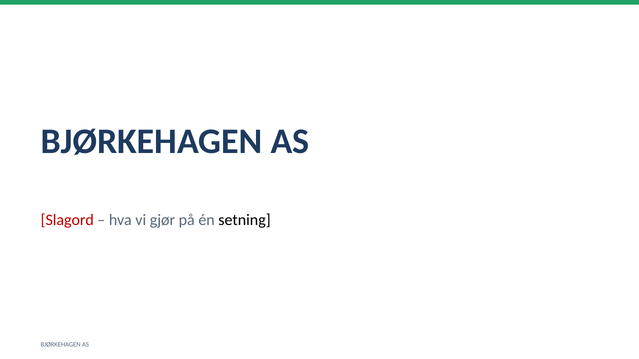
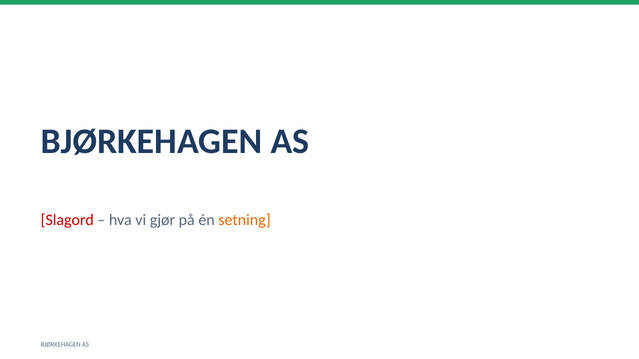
setning colour: black -> orange (244, 220)
